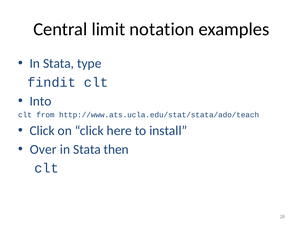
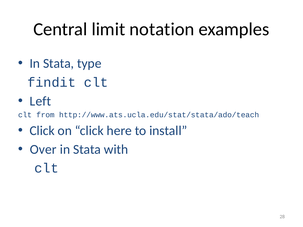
Into: Into -> Left (40, 101)
then: then -> with (116, 150)
